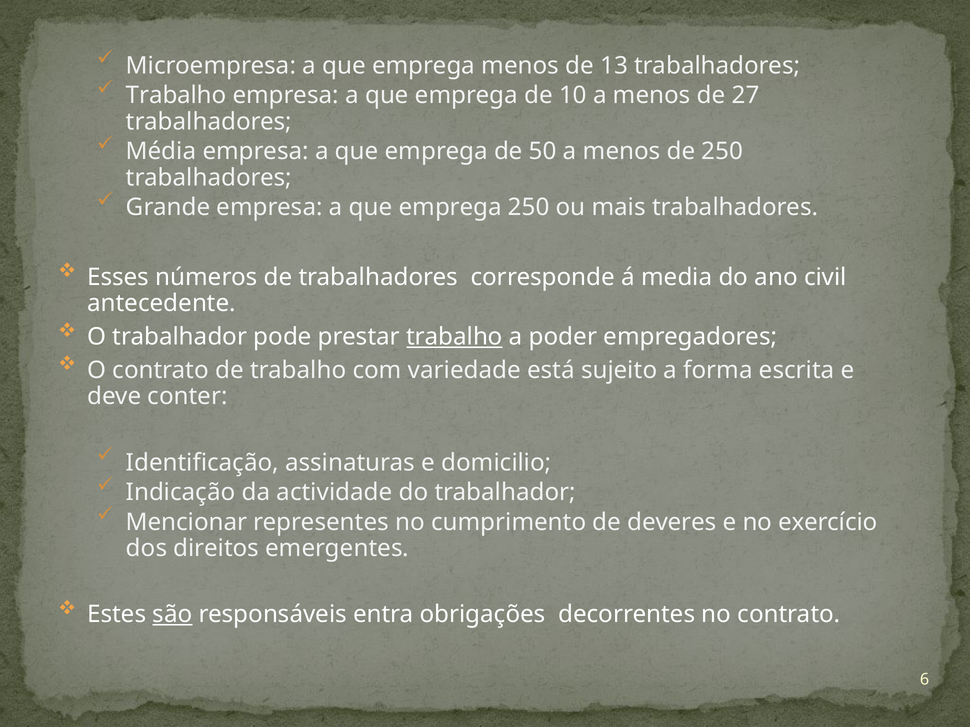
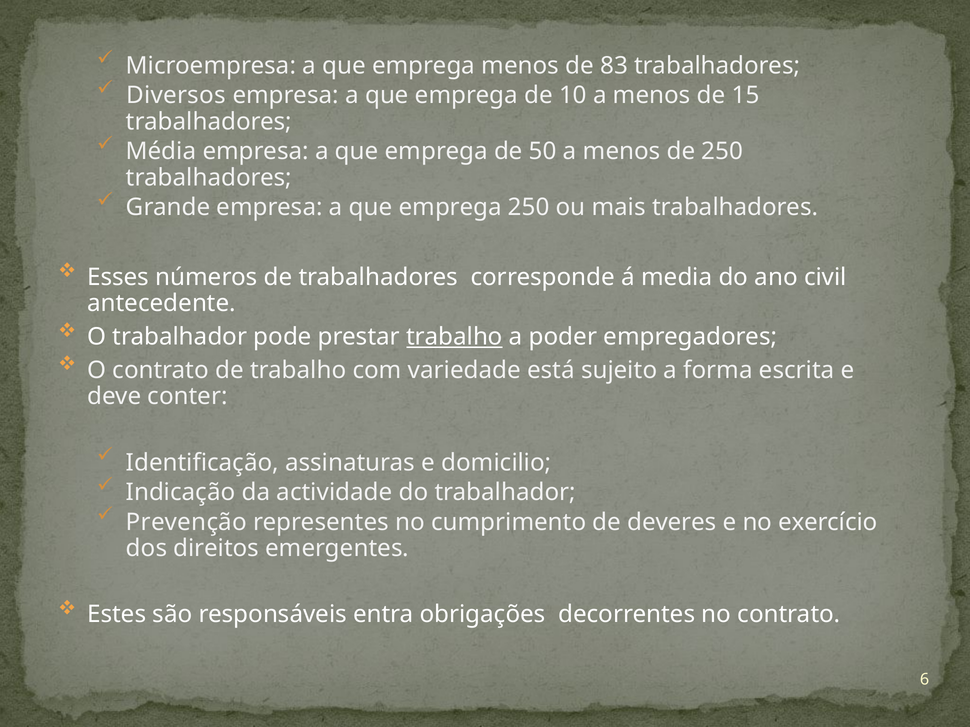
13: 13 -> 83 (614, 66)
Trabalho: Trabalho -> Diversos (176, 96)
27: 27 -> 15 (746, 96)
Mencionar: Mencionar -> Prevenção (186, 523)
são underline: present -> none (172, 615)
